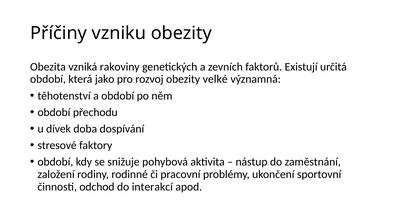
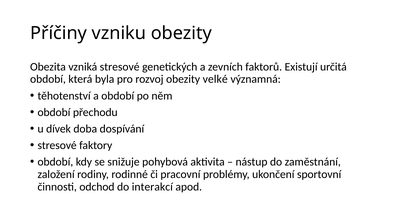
vzniká rakoviny: rakoviny -> stresové (120, 67)
jako: jako -> byla (105, 79)
